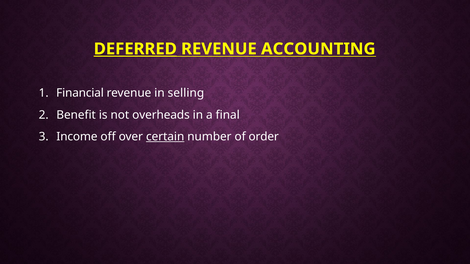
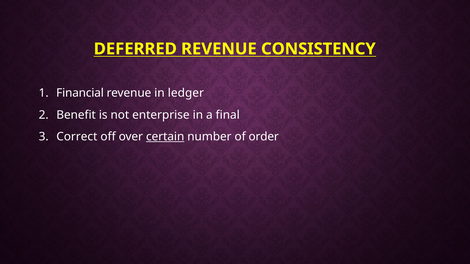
DEFERRED underline: present -> none (135, 49)
ACCOUNTING: ACCOUNTING -> CONSISTENCY (318, 49)
selling: selling -> ledger (186, 93)
overheads: overheads -> enterprise (161, 115)
Income: Income -> Correct (77, 137)
